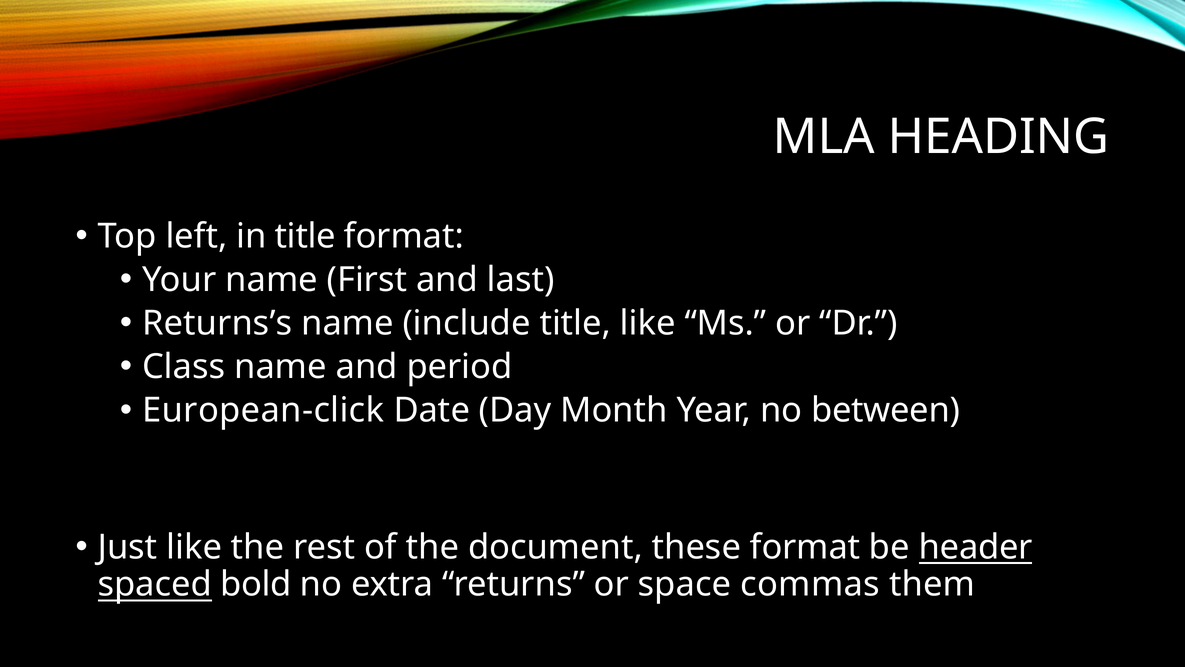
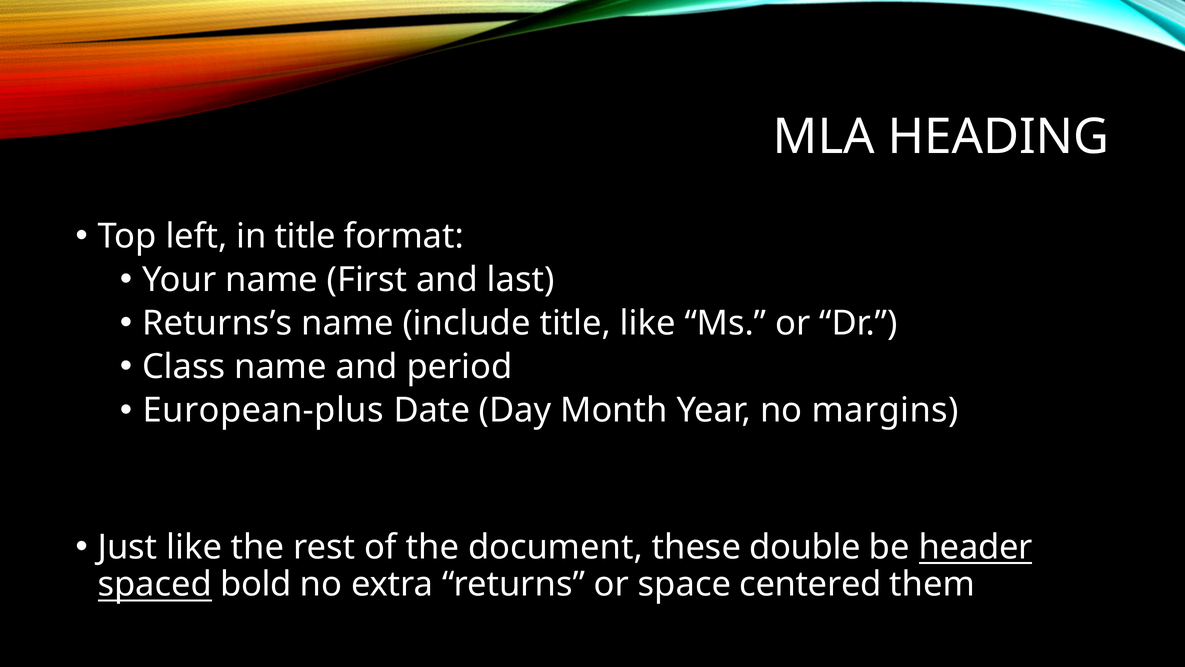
European-click: European-click -> European-plus (263, 410)
between: between -> margins (885, 410)
these format: format -> double (805, 547)
commas: commas -> centered (810, 584)
